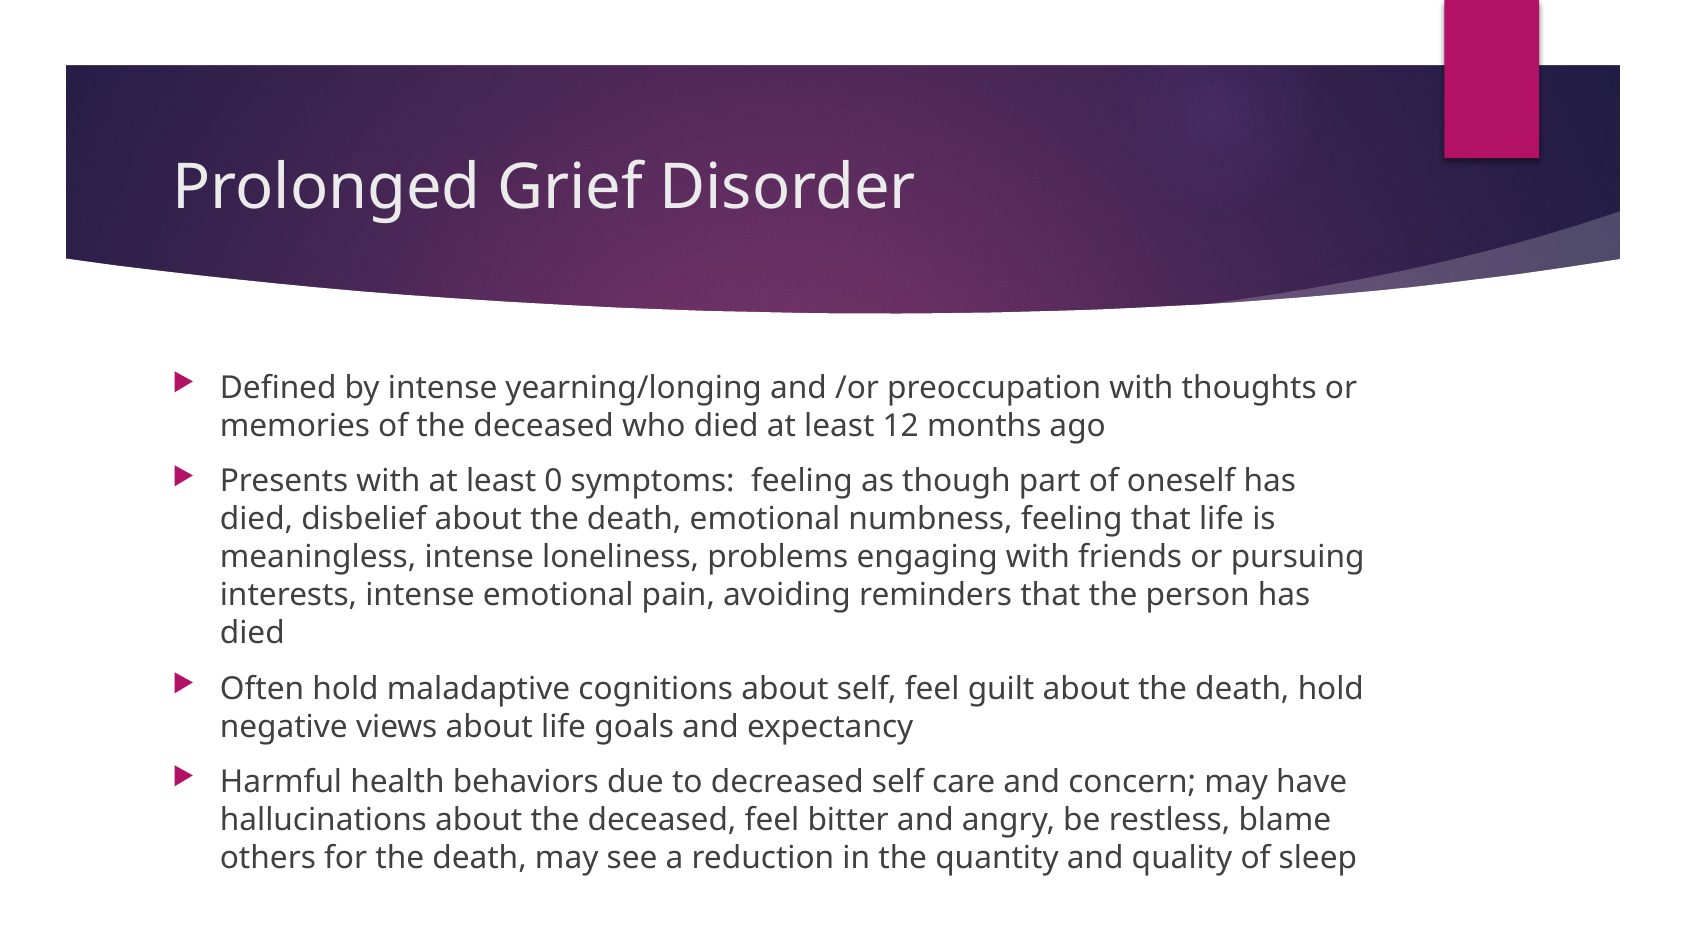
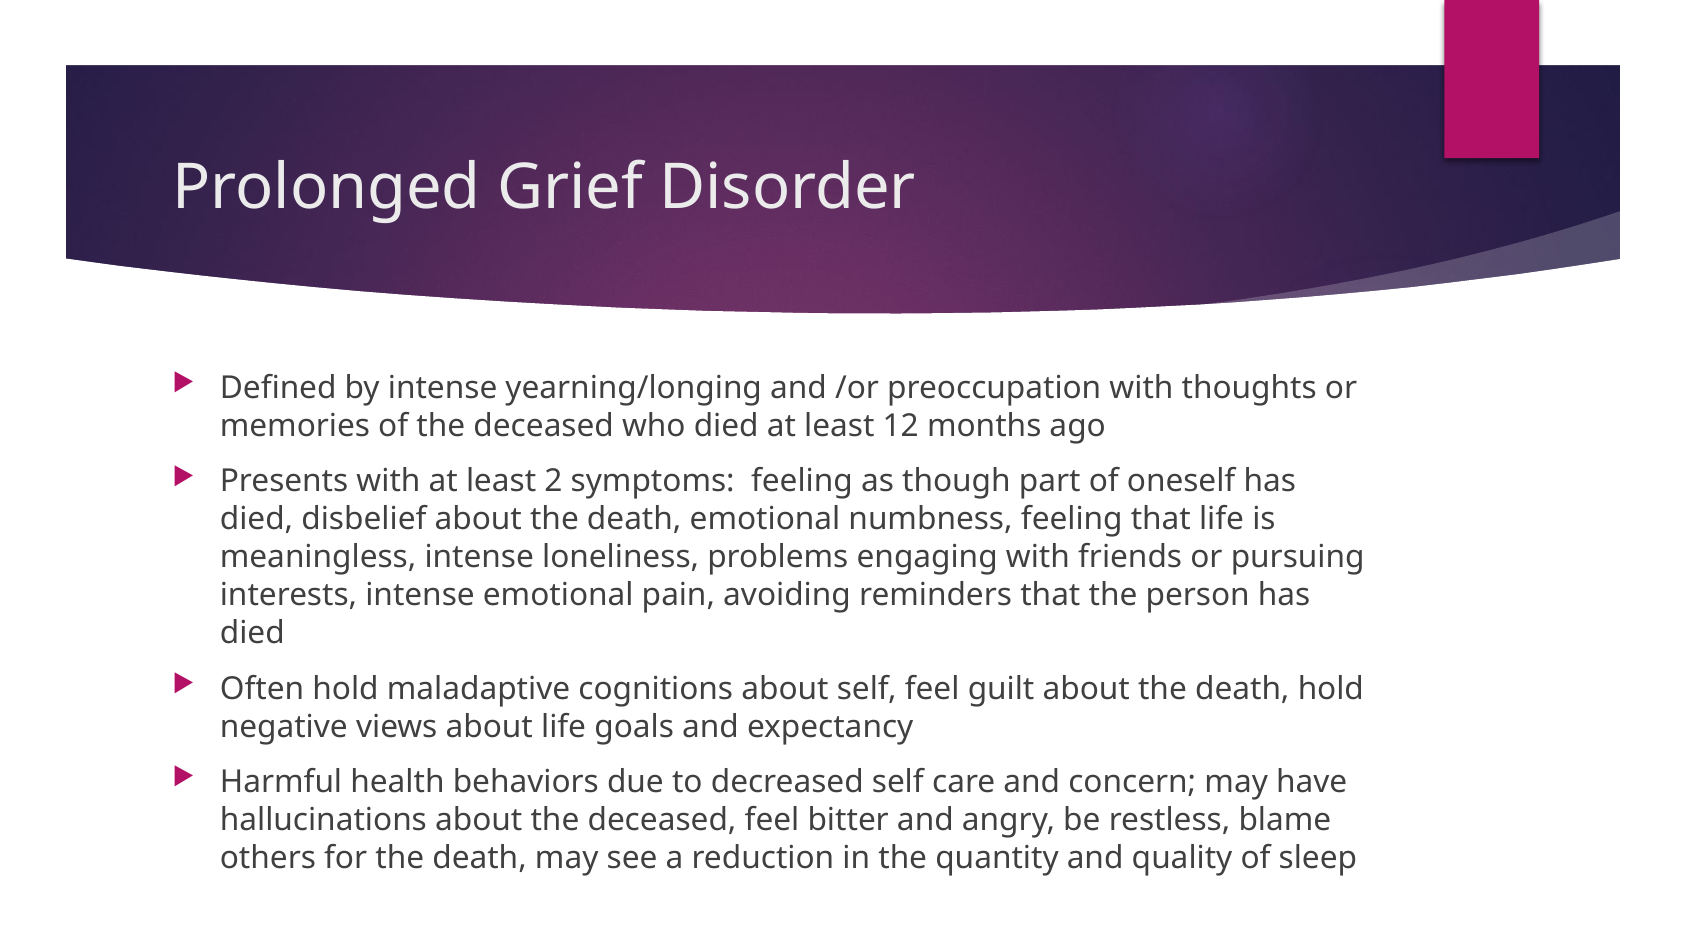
0: 0 -> 2 (553, 481)
